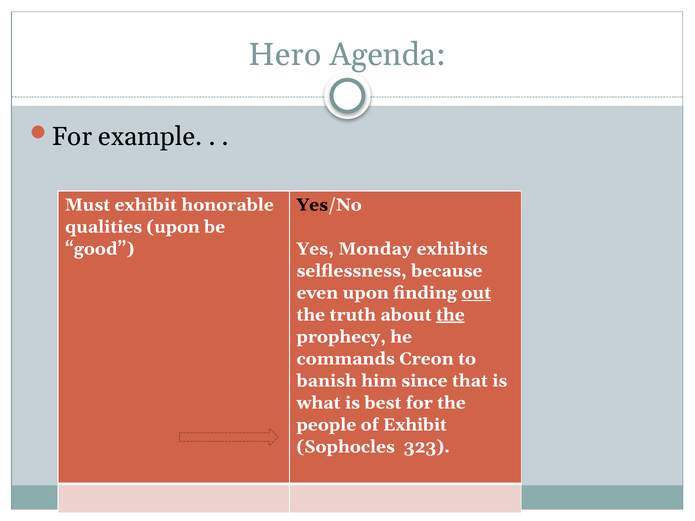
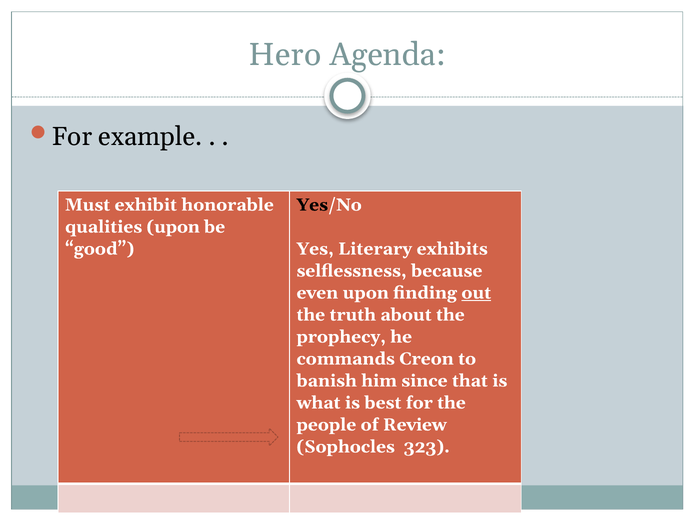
Monday: Monday -> Literary (375, 249)
the underline: present -> none (450, 315)
of Exhibit: Exhibit -> Review (415, 425)
